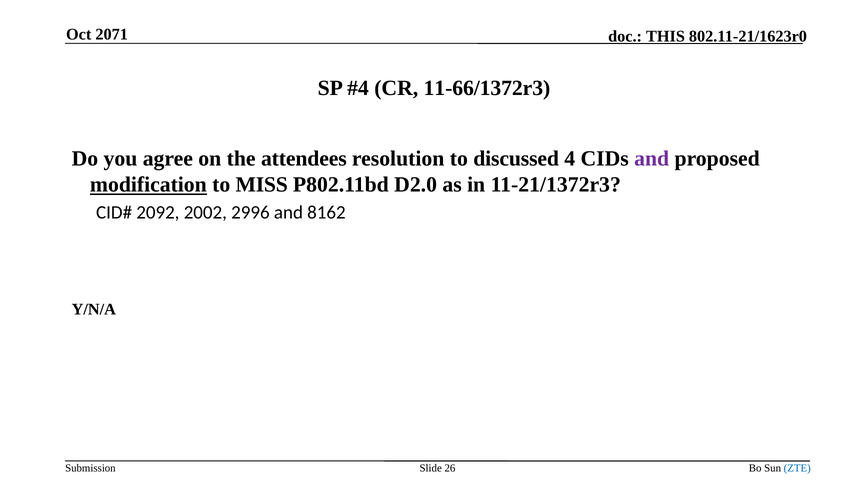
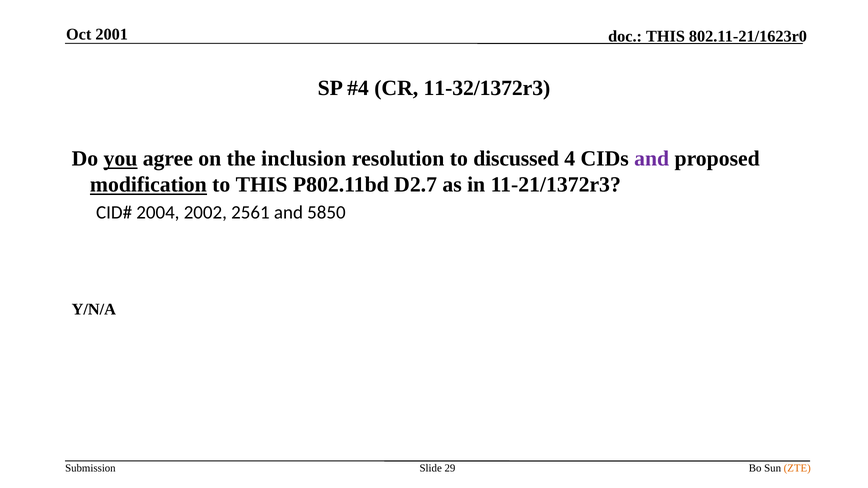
2071: 2071 -> 2001 (112, 35)
11-66/1372r3: 11-66/1372r3 -> 11-32/1372r3 (487, 88)
you underline: none -> present (120, 159)
attendees: attendees -> inclusion (304, 159)
to MISS: MISS -> THIS (262, 185)
D2.0: D2.0 -> D2.7 (416, 185)
2092: 2092 -> 2004 (158, 213)
2996: 2996 -> 2561 (250, 213)
8162: 8162 -> 5850 (326, 213)
26: 26 -> 29 (450, 468)
ZTE colour: blue -> orange (797, 468)
